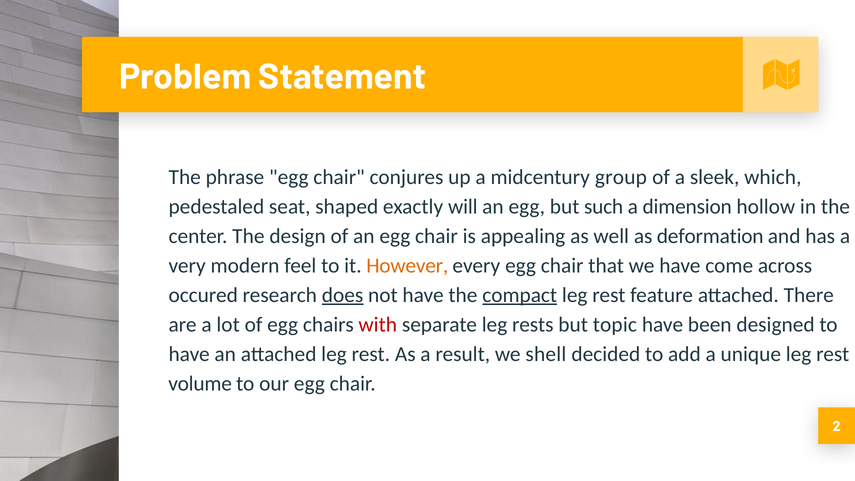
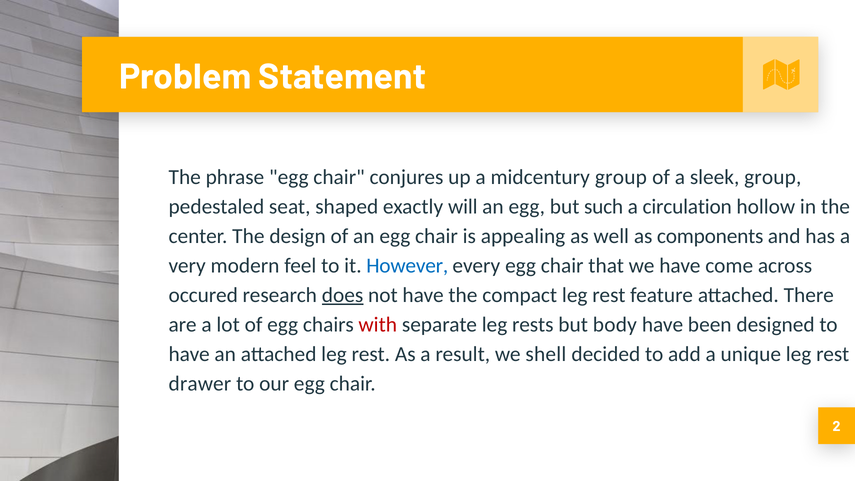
sleek which: which -> group (773, 177)
dimension: dimension -> circulation (687, 207)
deformation: deformation -> components (710, 236)
However colour: orange -> blue (407, 266)
compact underline: present -> none (520, 295)
topic: topic -> body (615, 324)
volume: volume -> drawer (200, 383)
